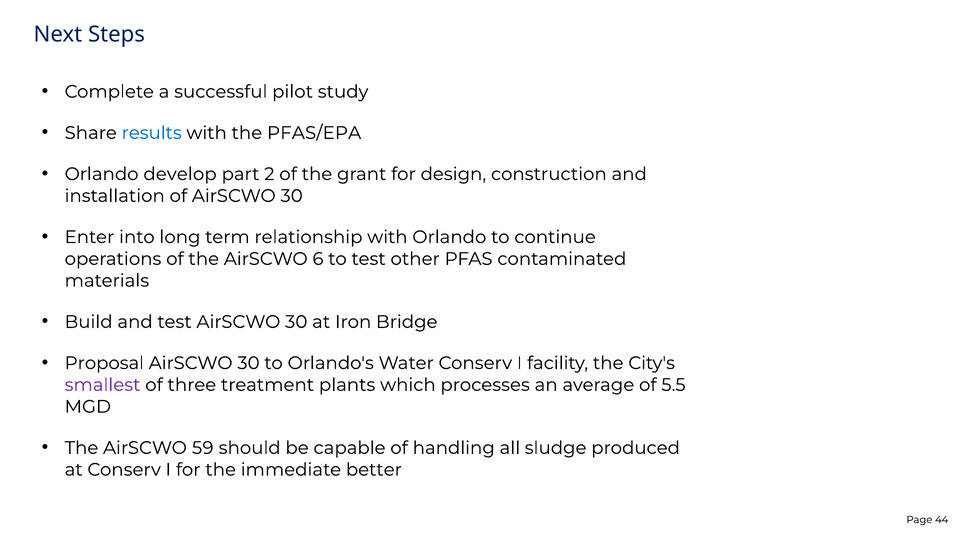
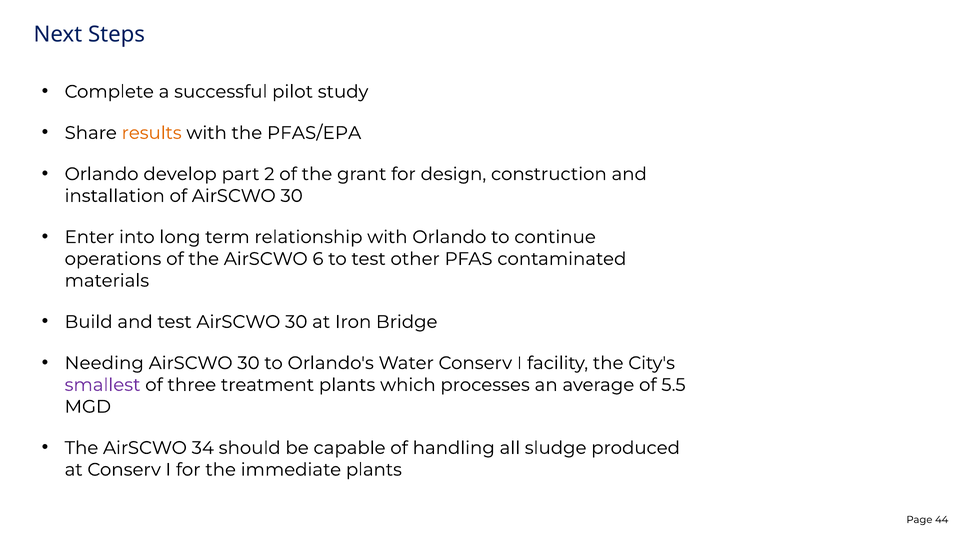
results colour: blue -> orange (152, 133)
Proposal: Proposal -> Needing (104, 364)
59: 59 -> 34 (203, 448)
immediate better: better -> plants (374, 470)
